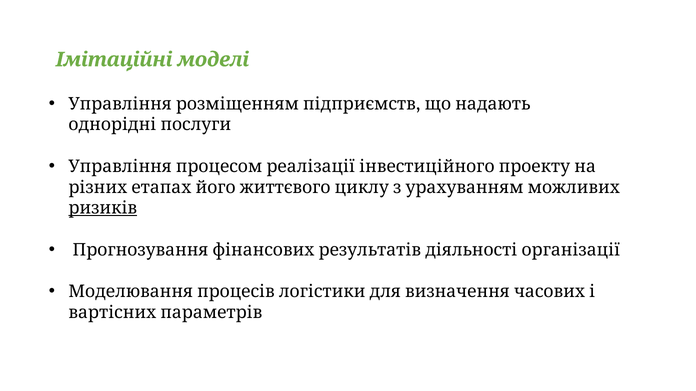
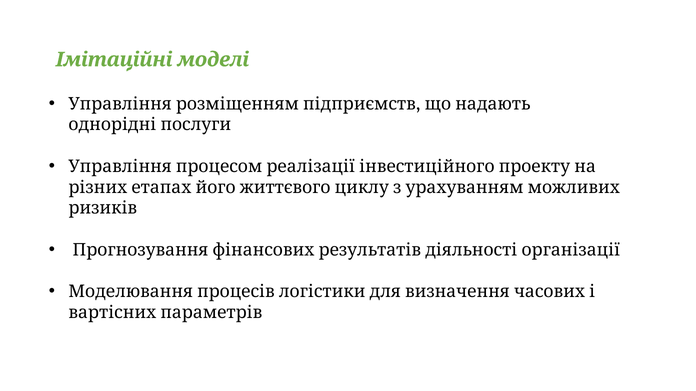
ризиків underline: present -> none (103, 208)
